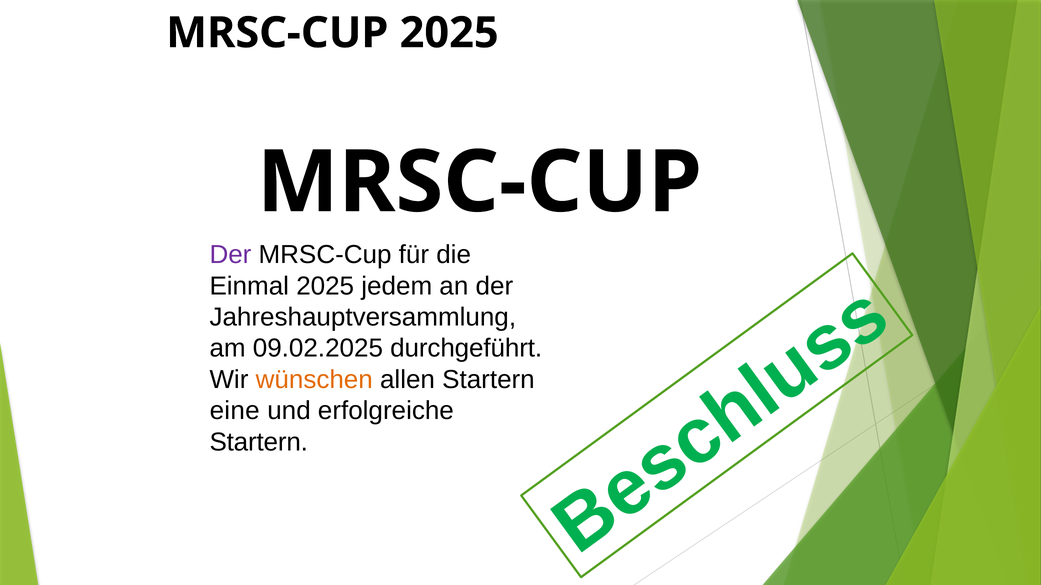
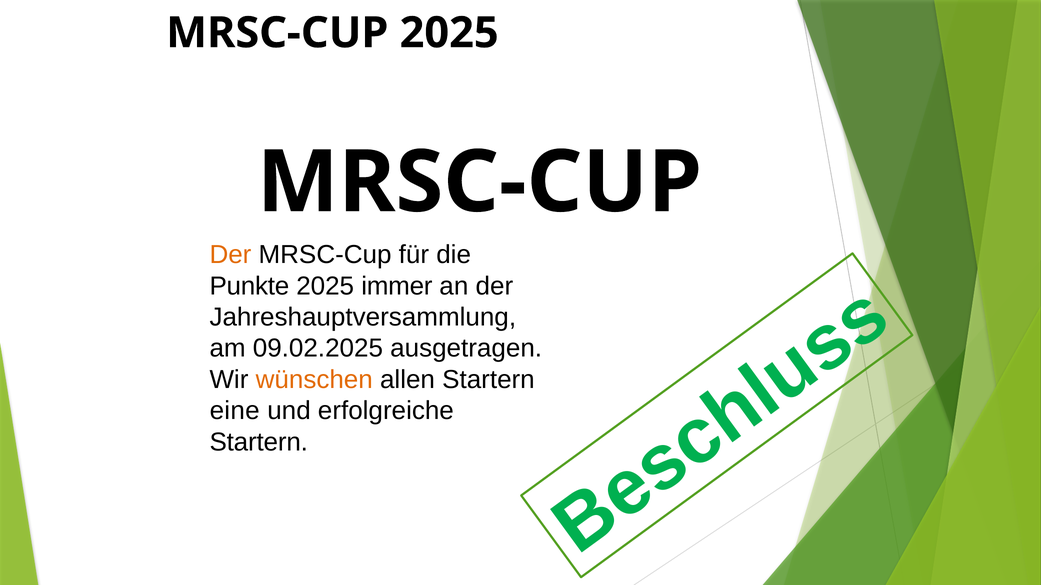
Der colour: purple -> orange (230, 255)
Einmal: Einmal -> Punkte (249, 286)
jedem: jedem -> immer (397, 286)
durchgeführt: durchgeführt -> ausgetragen (466, 349)
